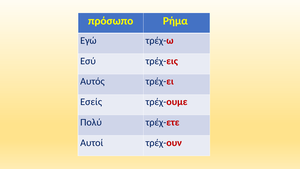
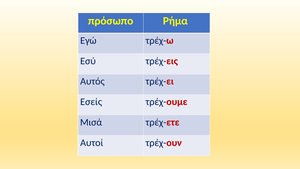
Πολύ: Πολύ -> Μισά (91, 122)
